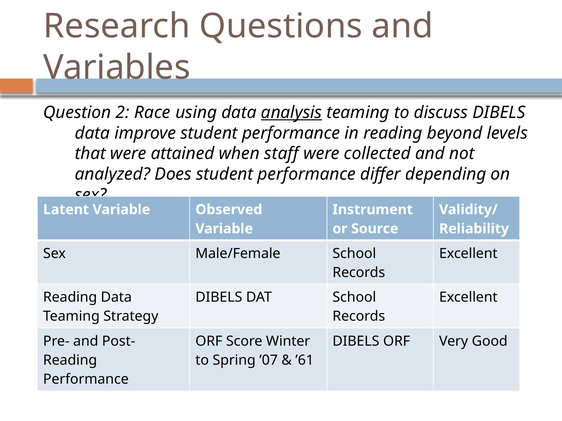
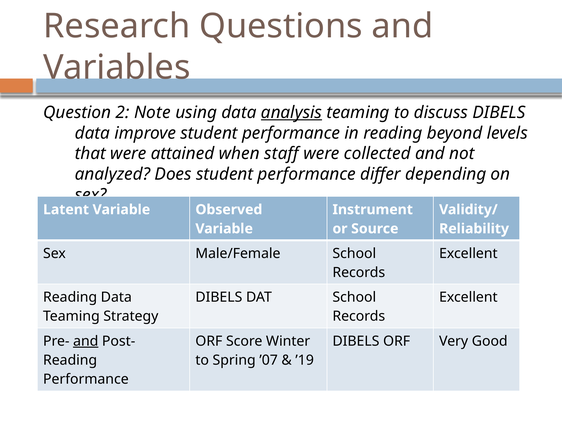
Race: Race -> Note (152, 113)
and underline: none -> present (86, 341)
’61: ’61 -> ’19 (305, 361)
